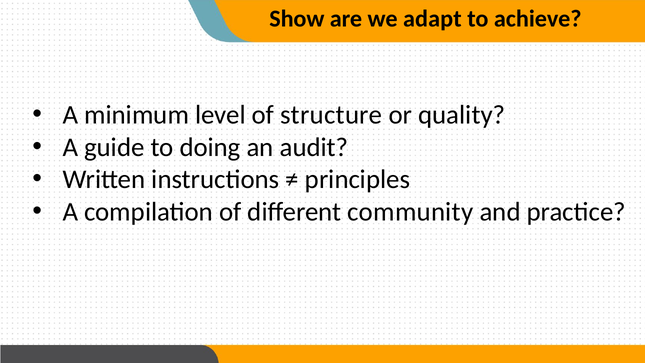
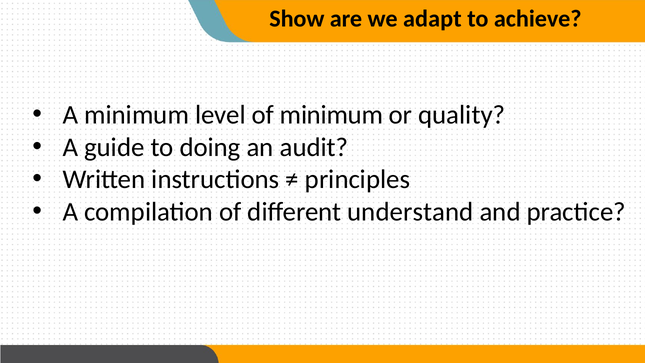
of structure: structure -> minimum (332, 115)
community: community -> understand (410, 212)
